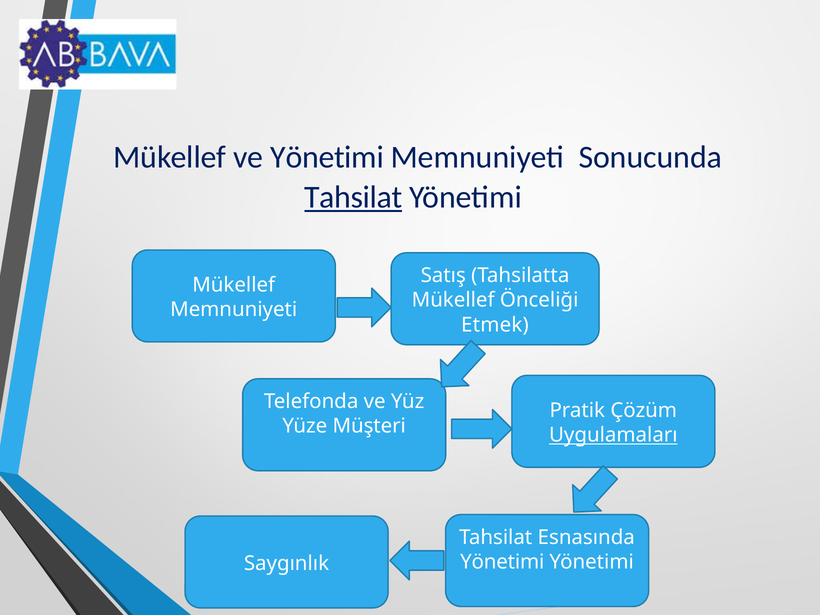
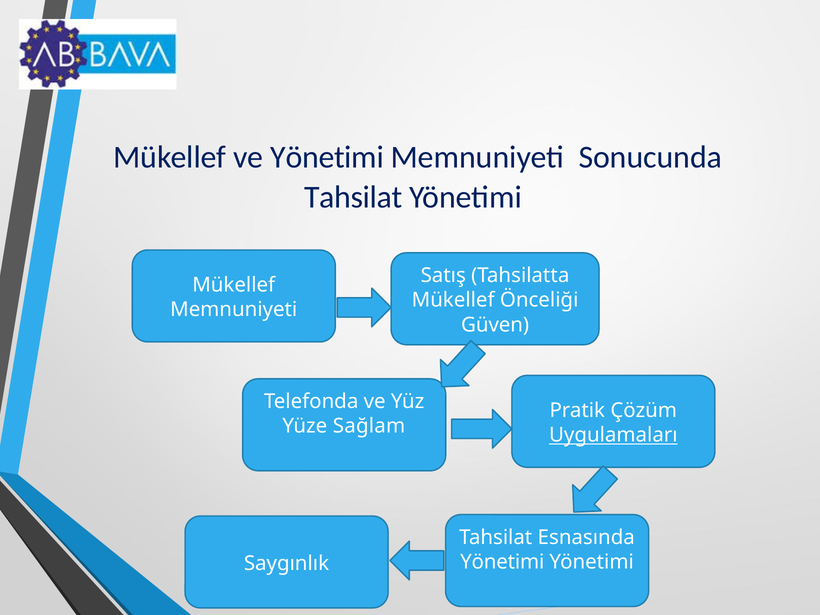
Tahsilat underline: present -> none (353, 197)
Etmek: Etmek -> Güven (495, 325)
Müşteri: Müşteri -> Sağlam (369, 426)
